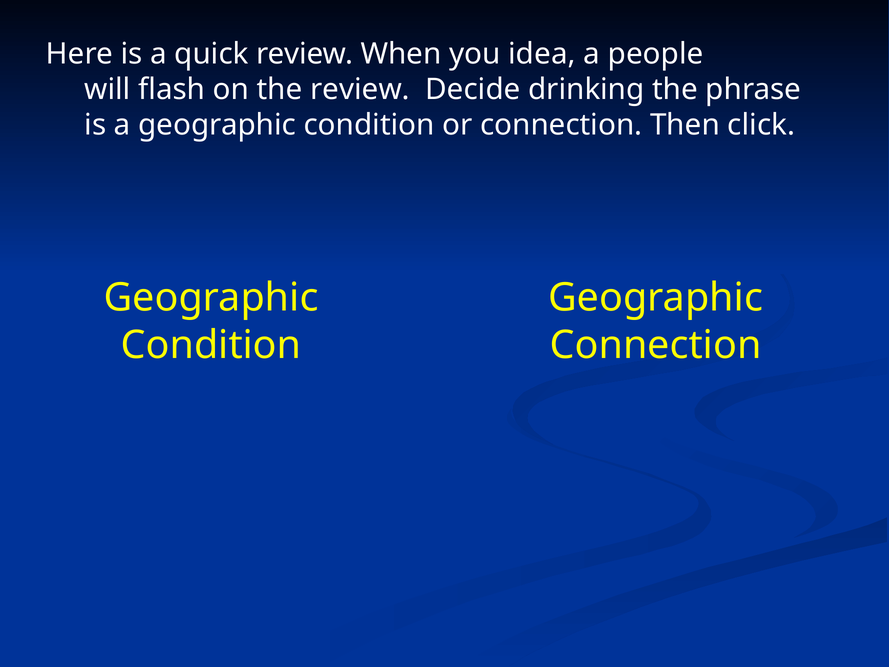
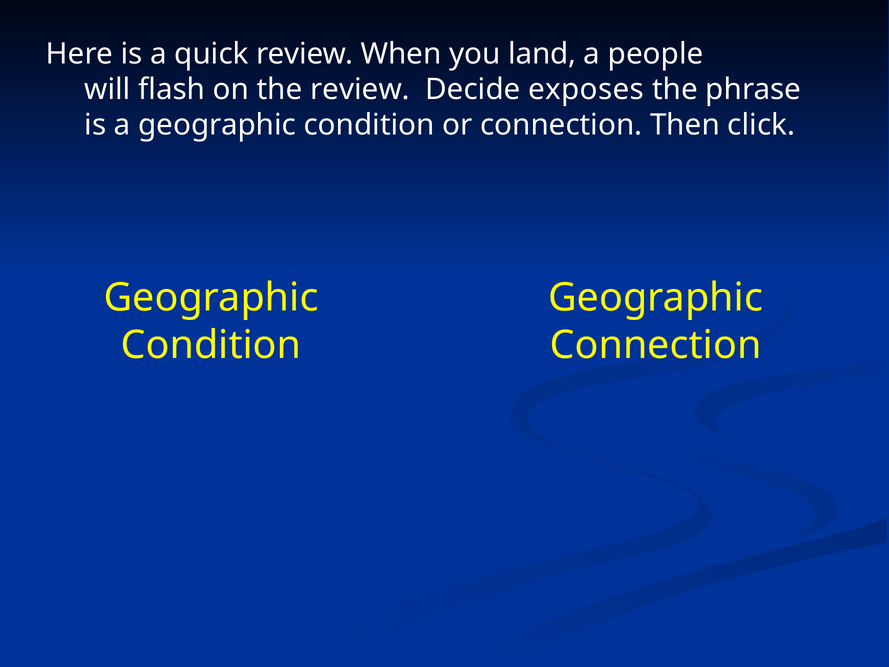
idea: idea -> land (542, 54)
drinking: drinking -> exposes (586, 90)
